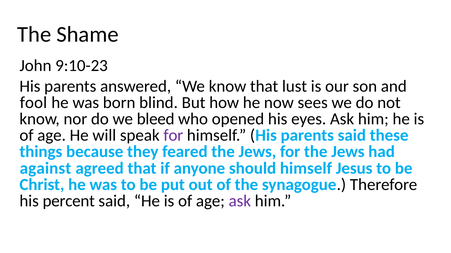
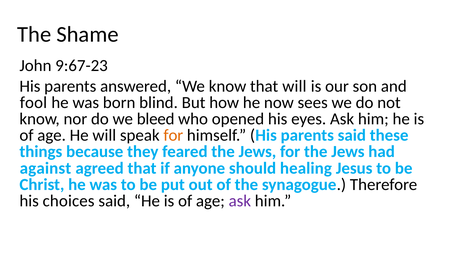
9:10-23: 9:10-23 -> 9:67-23 (82, 66)
that lust: lust -> will (294, 86)
for colour: purple -> orange (173, 136)
should himself: himself -> healing (306, 169)
percent: percent -> choices (69, 201)
